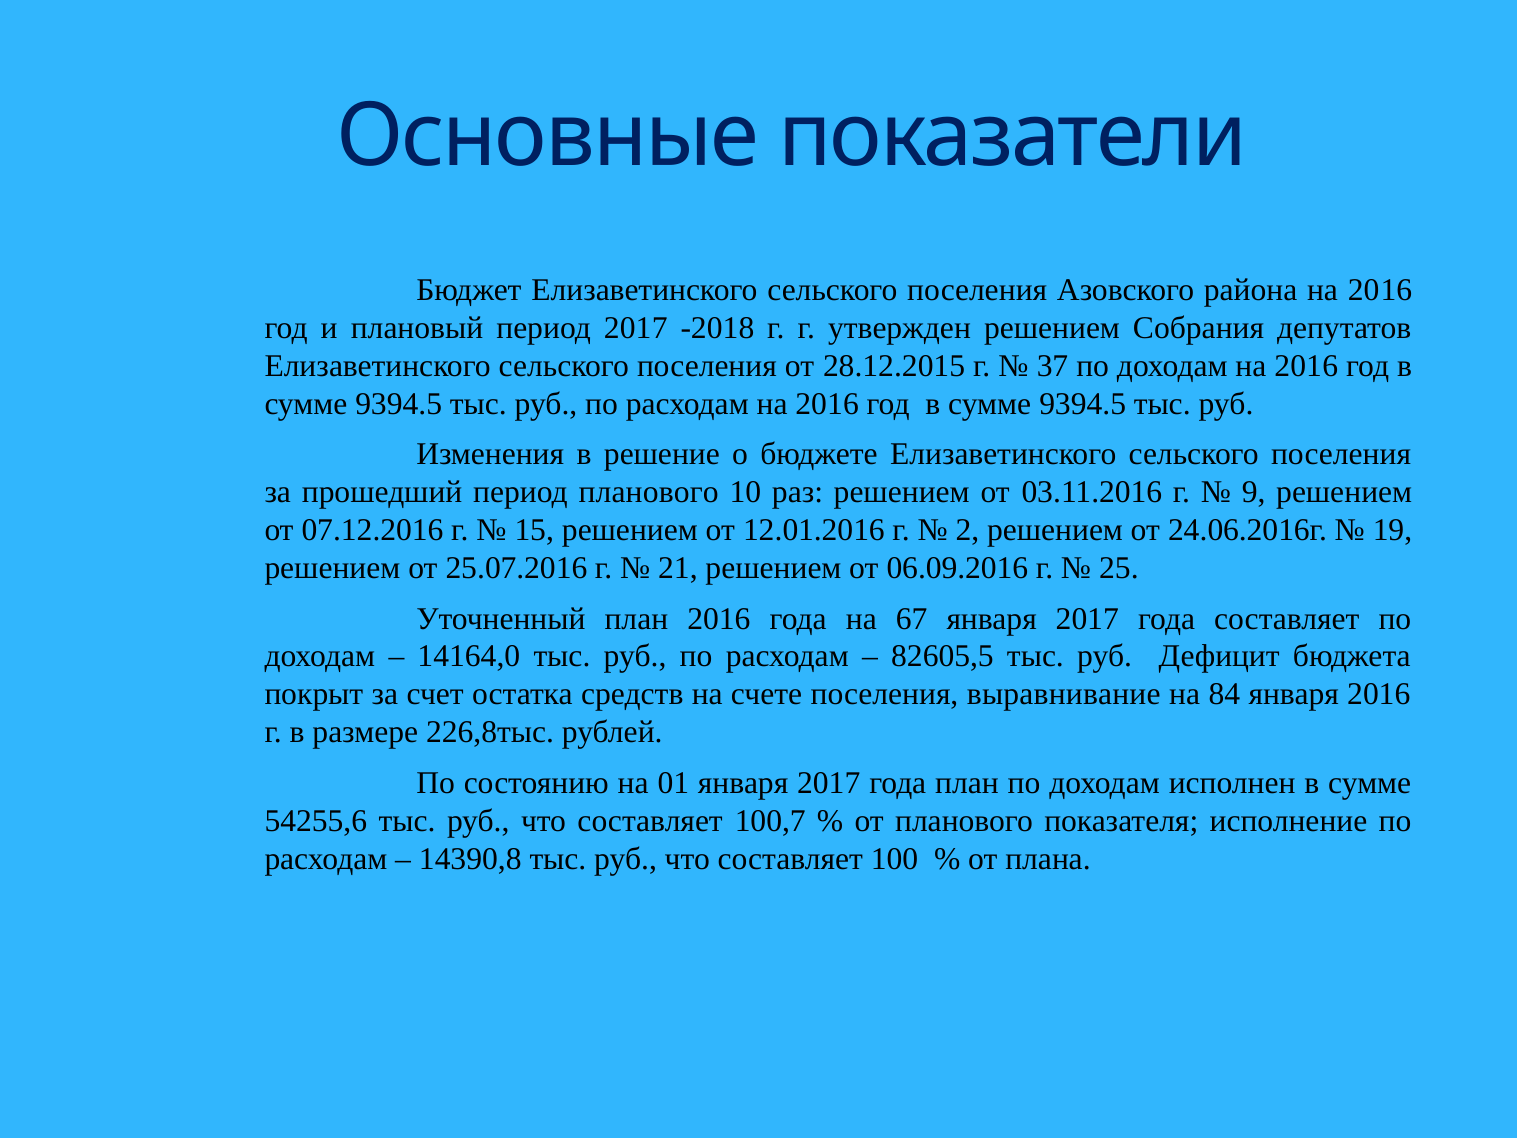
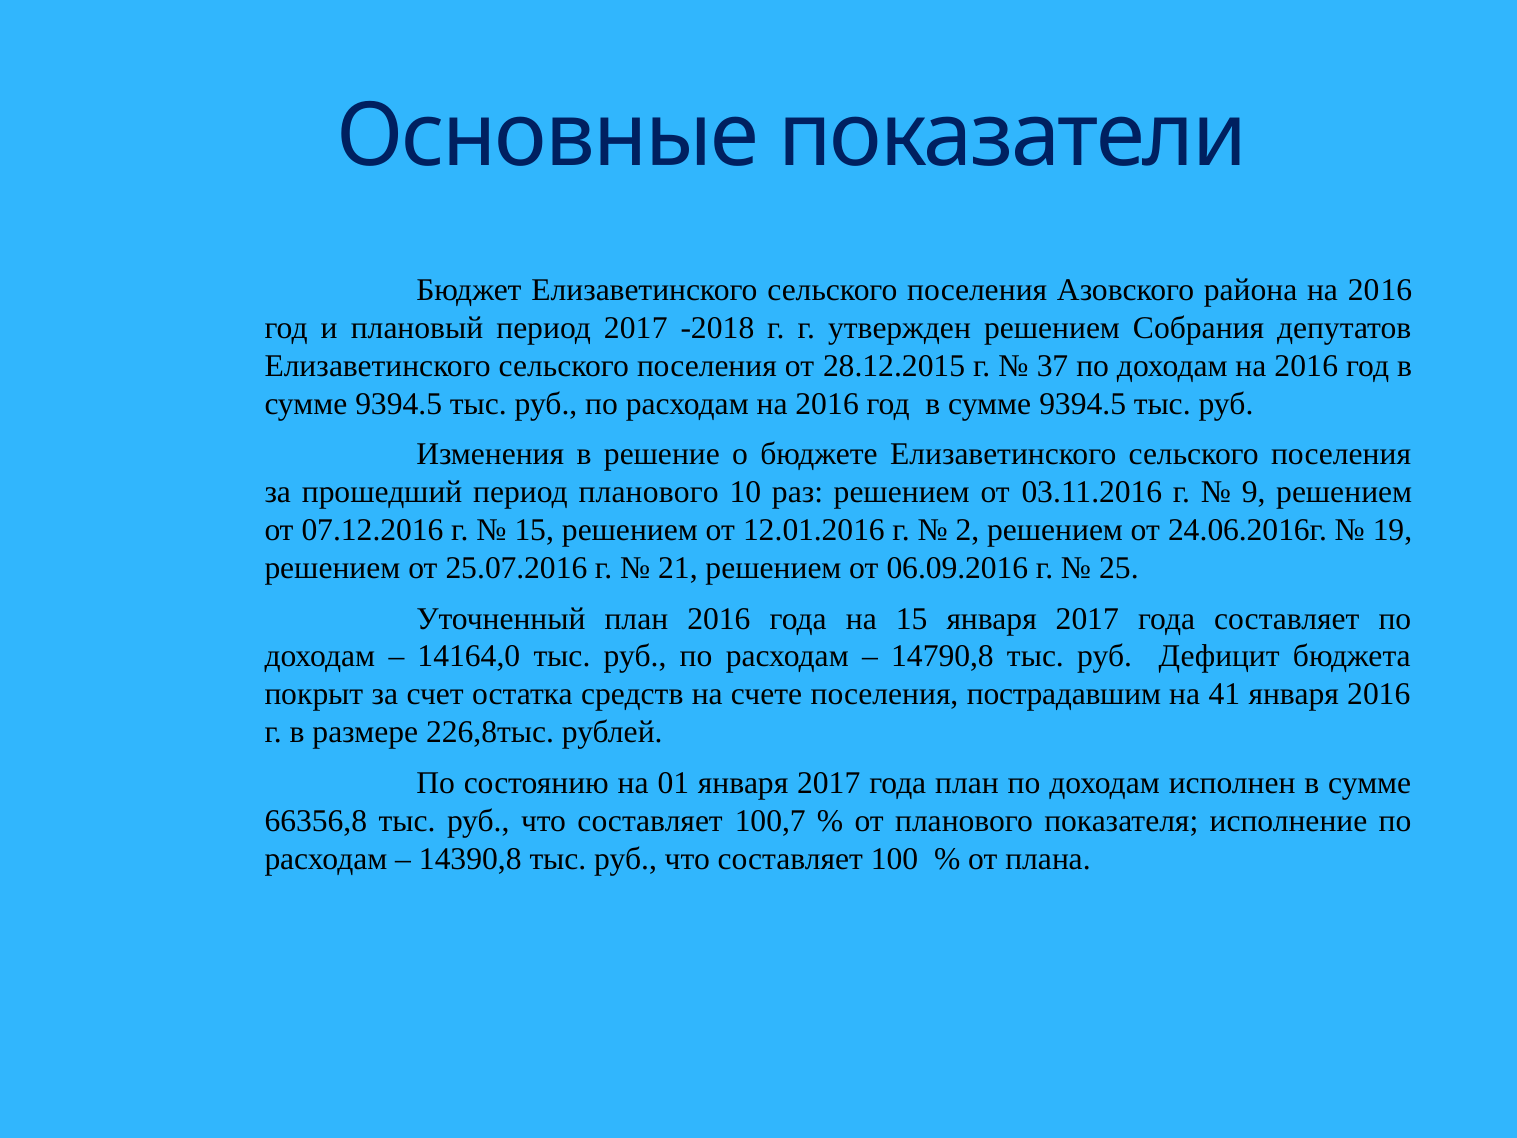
на 67: 67 -> 15 (912, 618)
82605,5: 82605,5 -> 14790,8 (942, 656)
выравнивание: выравнивание -> пострадавшим (1064, 694)
84: 84 -> 41 (1224, 694)
54255,6: 54255,6 -> 66356,8 (316, 821)
